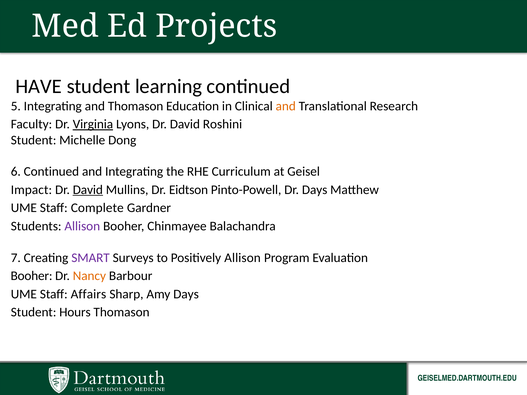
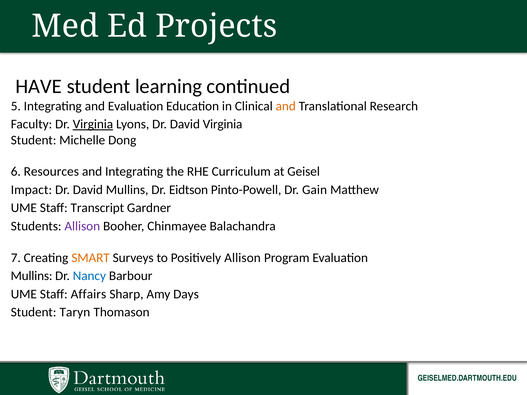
and Thomason: Thomason -> Evaluation (136, 106)
David Roshini: Roshini -> Virginia (223, 124)
6 Continued: Continued -> Resources (51, 172)
David underline: present -> none (88, 190)
Dr Days: Days -> Gain (315, 190)
Complete: Complete -> Transcript (97, 208)
SMART colour: purple -> orange (91, 258)
Booher: Booher -> Mullins (32, 276)
Nancy colour: orange -> blue (89, 276)
Hours: Hours -> Taryn (75, 312)
